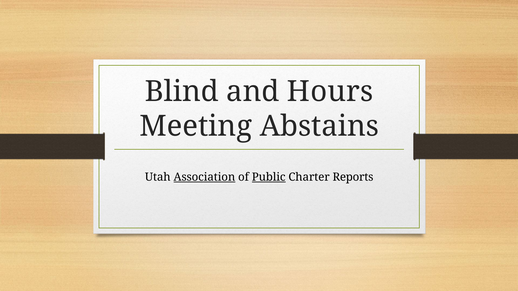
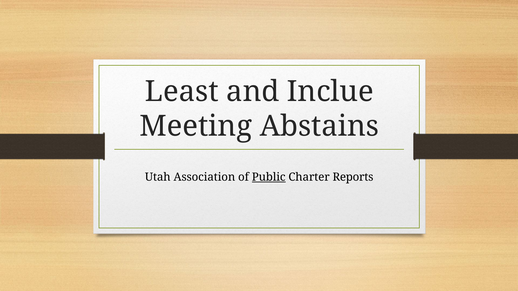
Blind: Blind -> Least (182, 92)
Hours: Hours -> Inclue (330, 92)
Association underline: present -> none (204, 177)
